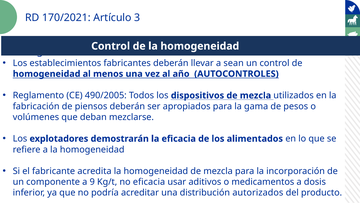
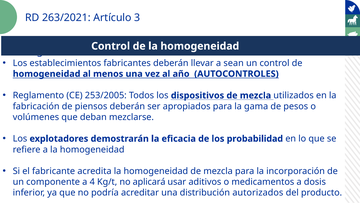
170/2021: 170/2021 -> 263/2021 (66, 18)
490/2005: 490/2005 -> 253/2005 (106, 95)
alimentados: alimentados -> probabilidad (255, 139)
9: 9 -> 4 (92, 182)
no eficacia: eficacia -> aplicará (149, 182)
